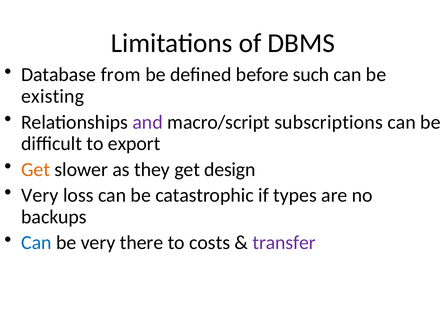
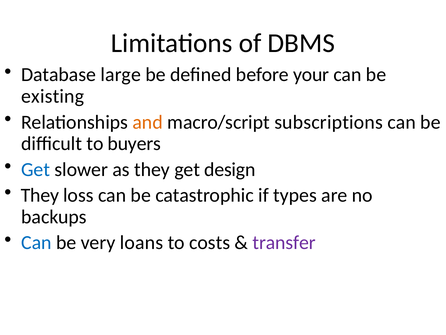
from: from -> large (121, 75)
such: such -> your (311, 75)
and colour: purple -> orange (148, 122)
export: export -> buyers (134, 143)
Get colour: orange -> blue (36, 169)
Very: Very -> They (40, 195)
there: there -> loans (142, 242)
